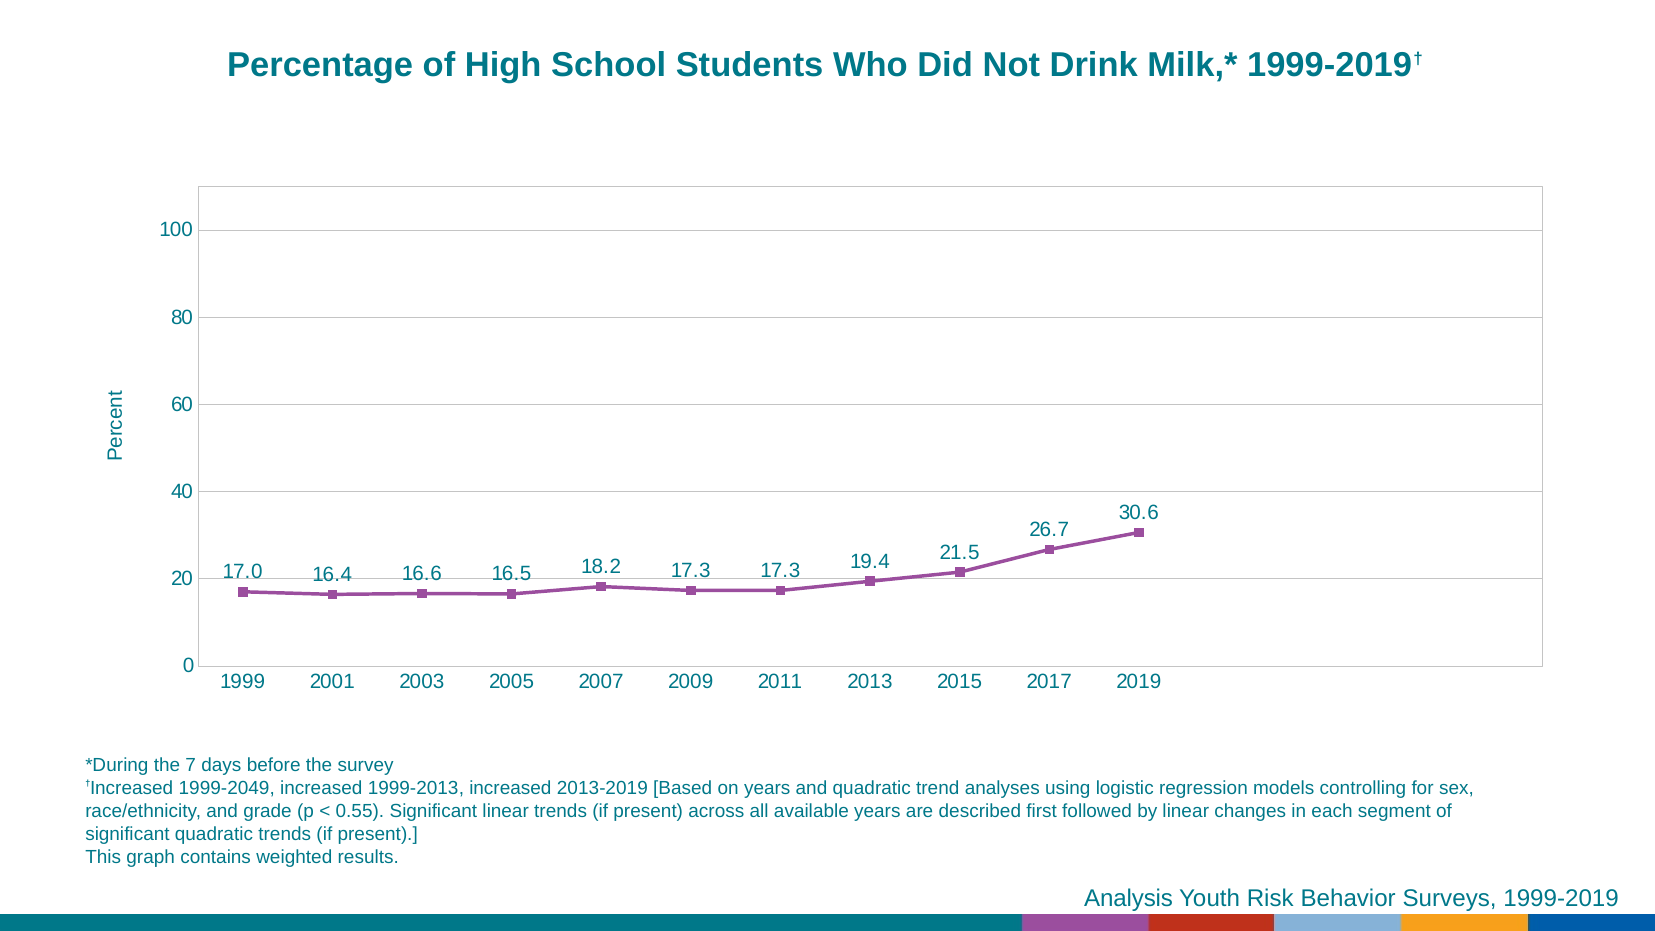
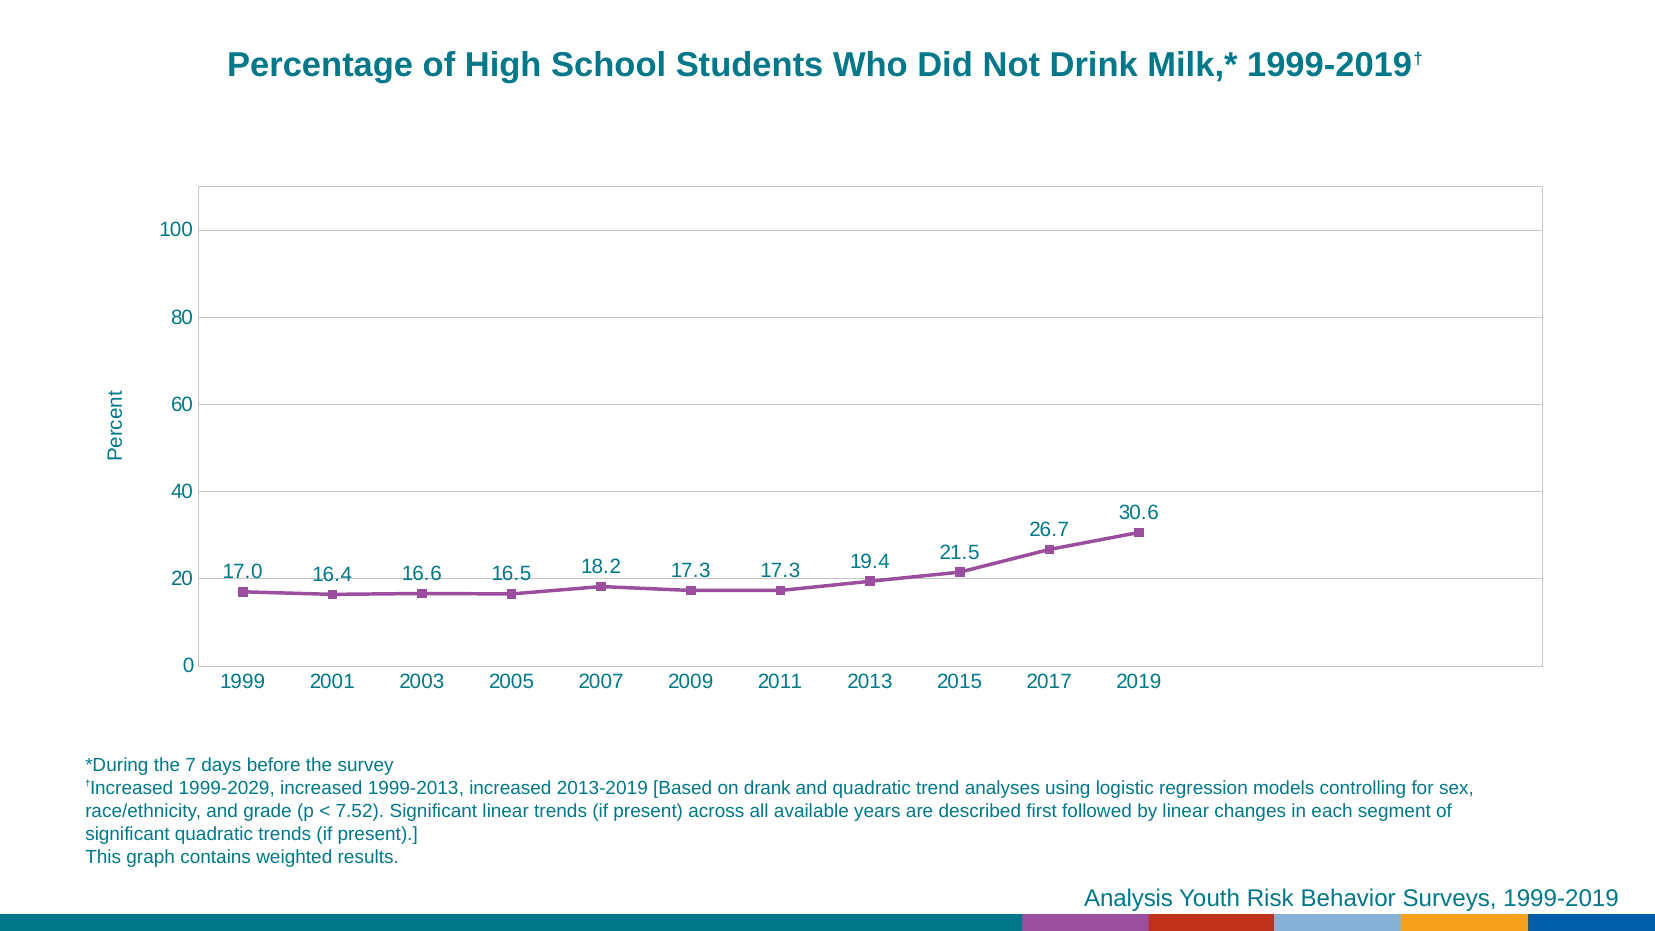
1999-2049: 1999-2049 -> 1999-2029 (227, 788)
on years: years -> drank (767, 788)
0.55: 0.55 -> 7.52 (360, 811)
